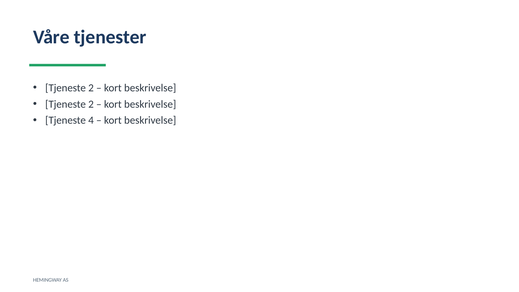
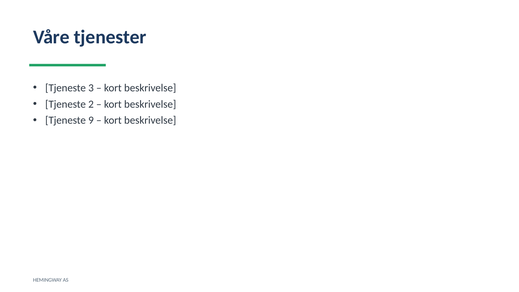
2: 2 -> 3 (91, 88)
4: 4 -> 9 (91, 120)
